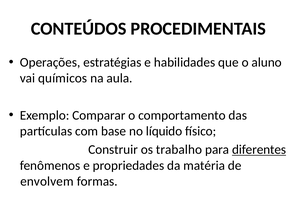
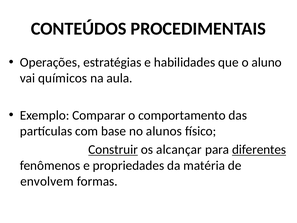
líquido: líquido -> alunos (164, 131)
Construir underline: none -> present (113, 149)
trabalho: trabalho -> alcançar (179, 149)
